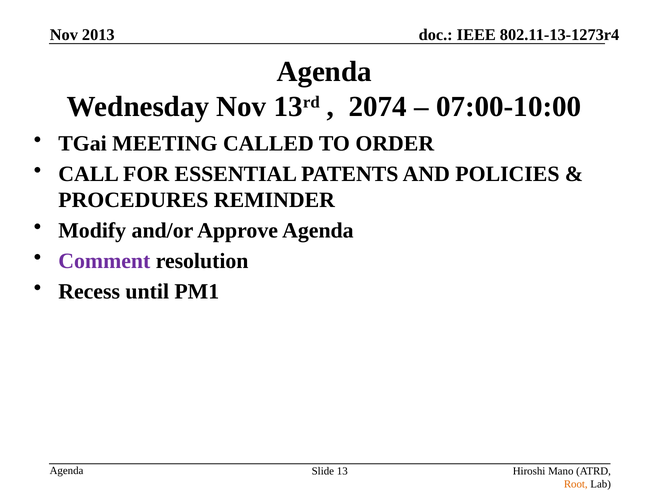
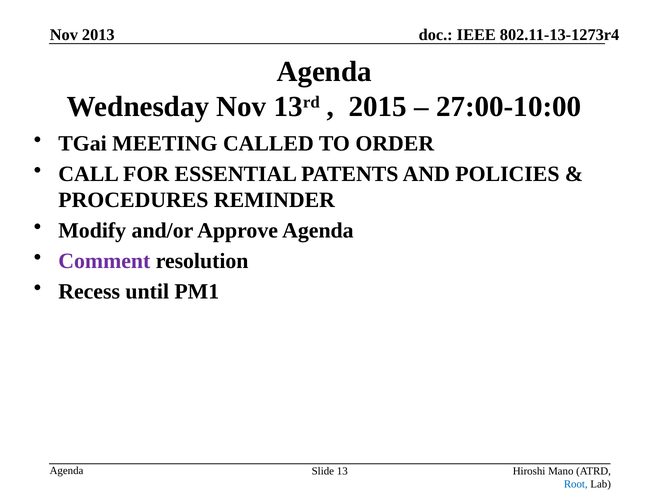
2074: 2074 -> 2015 (378, 107)
07:00-10:00: 07:00-10:00 -> 27:00-10:00 (509, 107)
Root colour: orange -> blue (576, 484)
